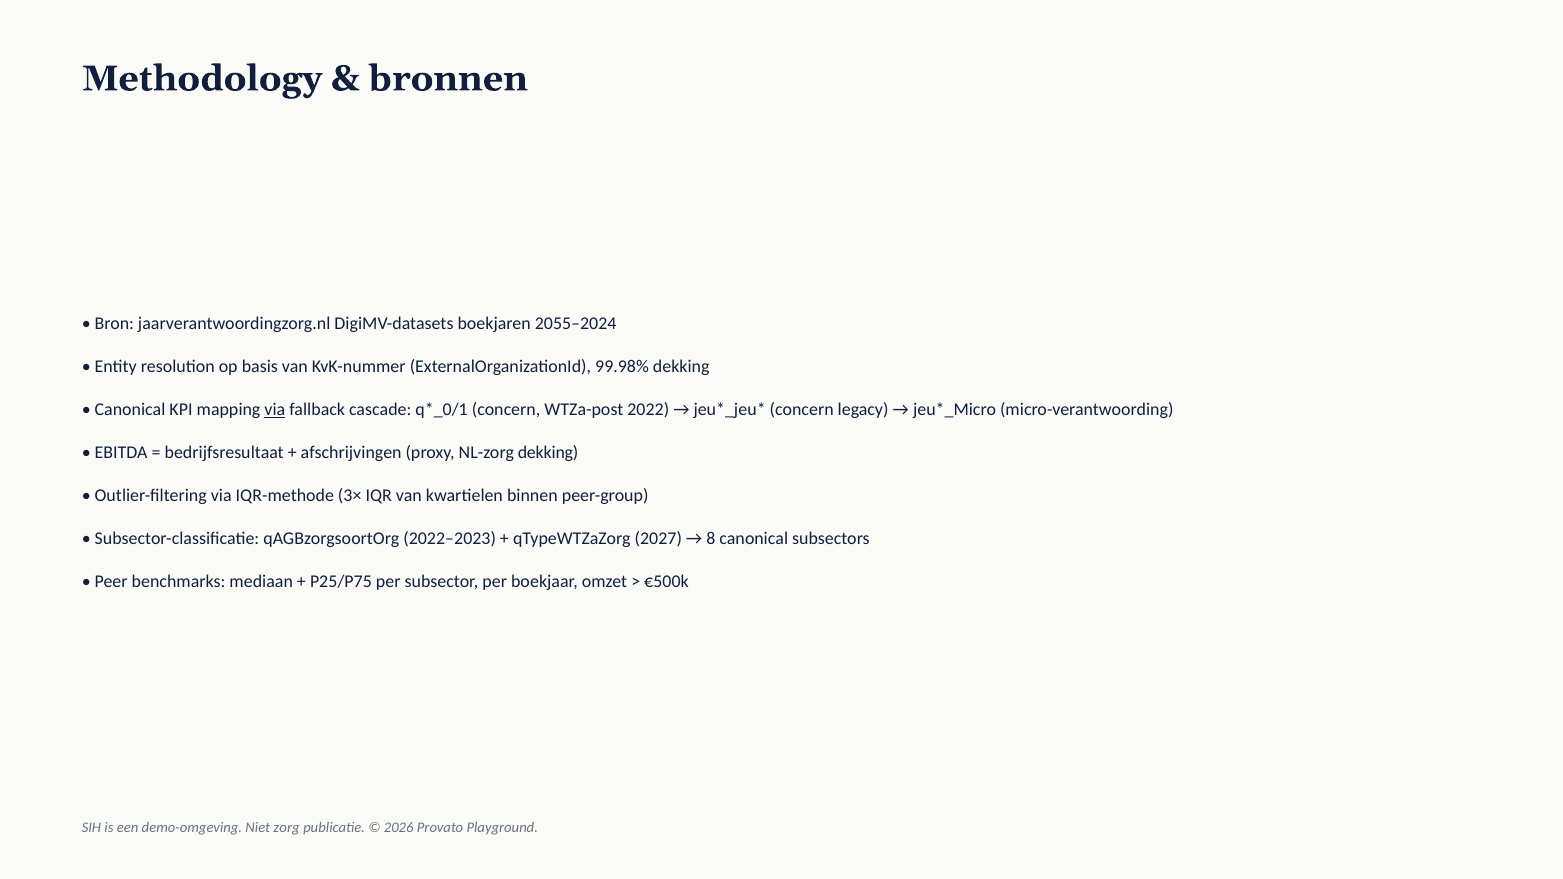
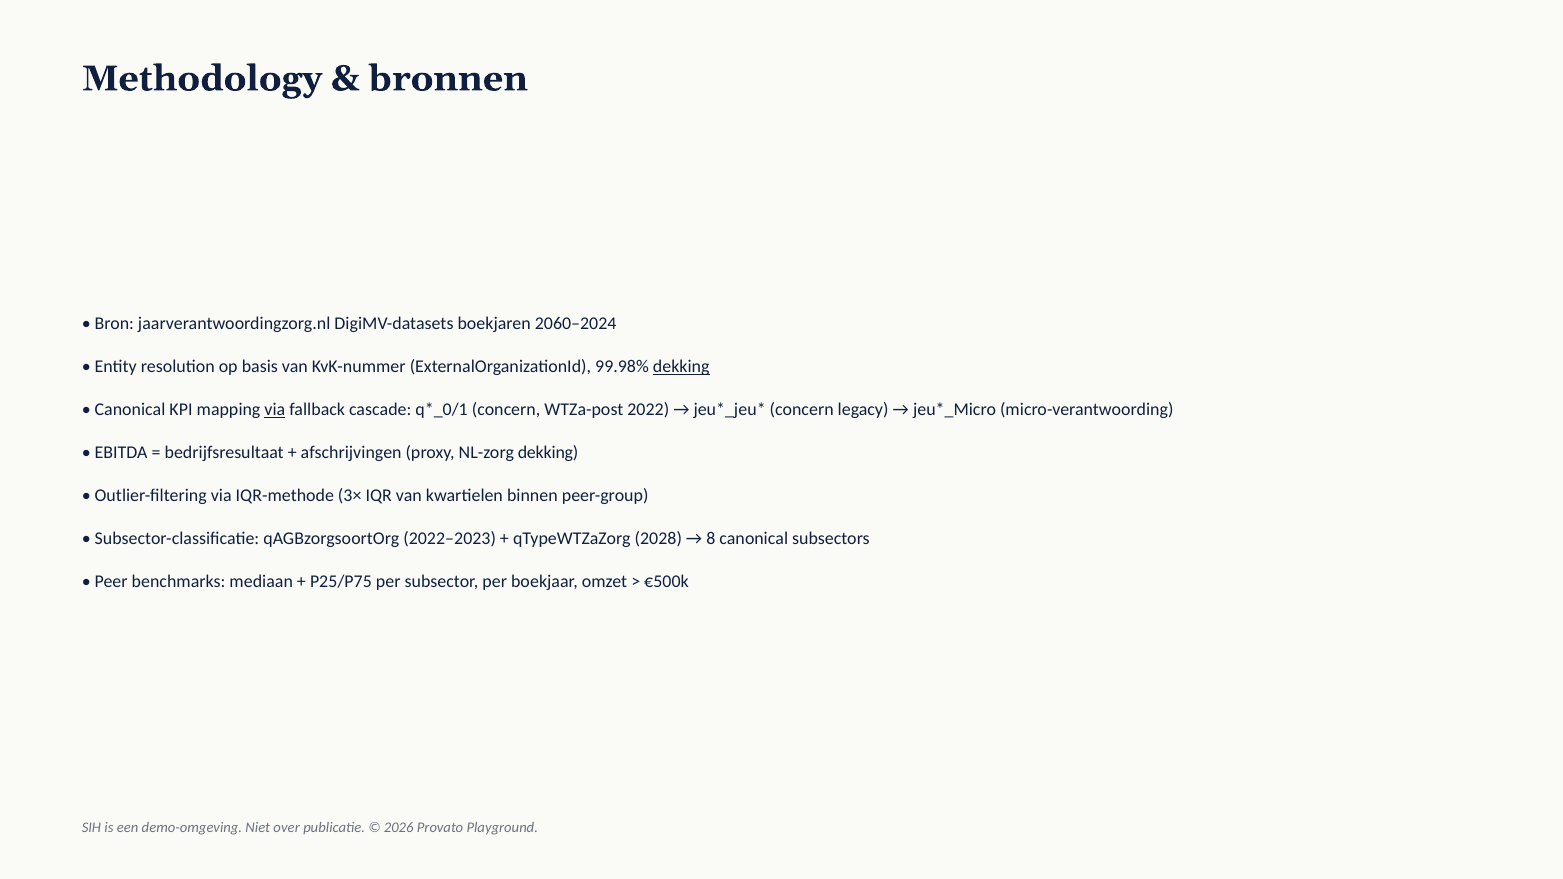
2055–2024: 2055–2024 -> 2060–2024 (576, 323)
dekking underline: none -> present (681, 366)
2027: 2027 -> 2028 (658, 539)
zorg: zorg -> over (287, 827)
